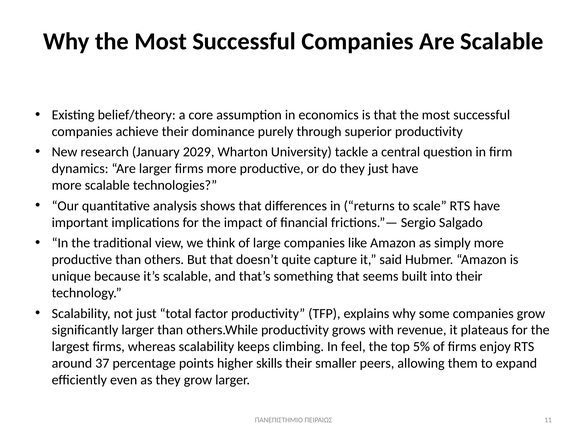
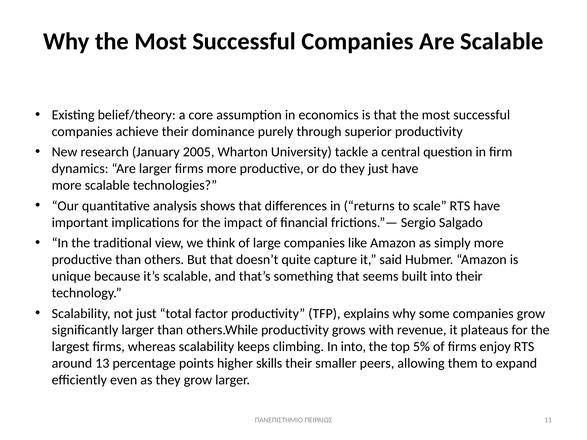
2029: 2029 -> 2005 (199, 152)
In feel: feel -> into (353, 347)
37: 37 -> 13 (102, 364)
